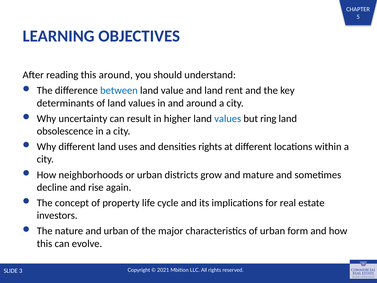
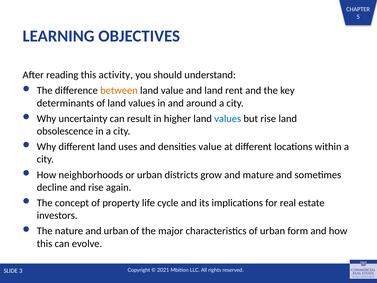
this around: around -> activity (116, 75)
between colour: blue -> orange (119, 90)
but ring: ring -> rise (268, 118)
densities rights: rights -> value (210, 147)
